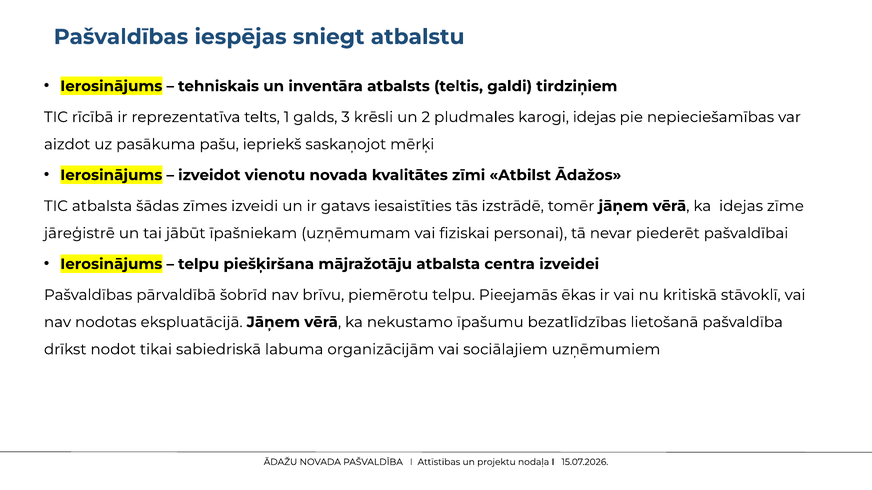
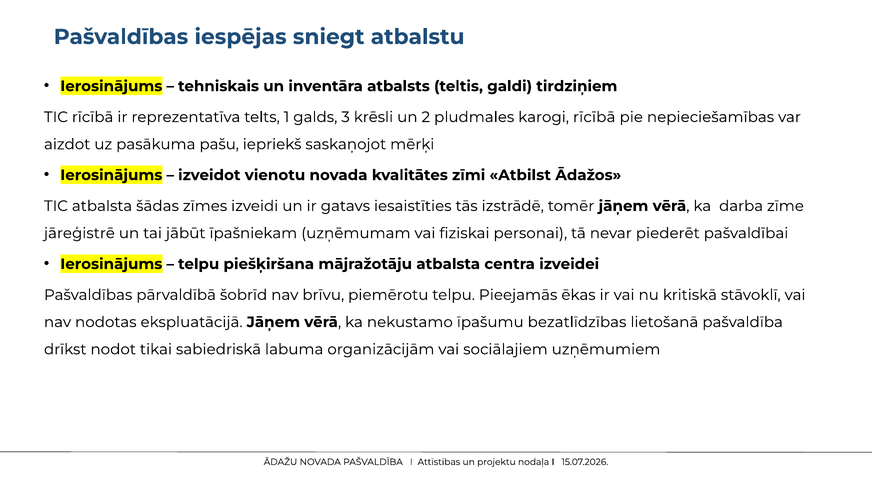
karogi idejas: idejas -> rīcībā (594, 117)
ka idejas: idejas -> darba (741, 206)
